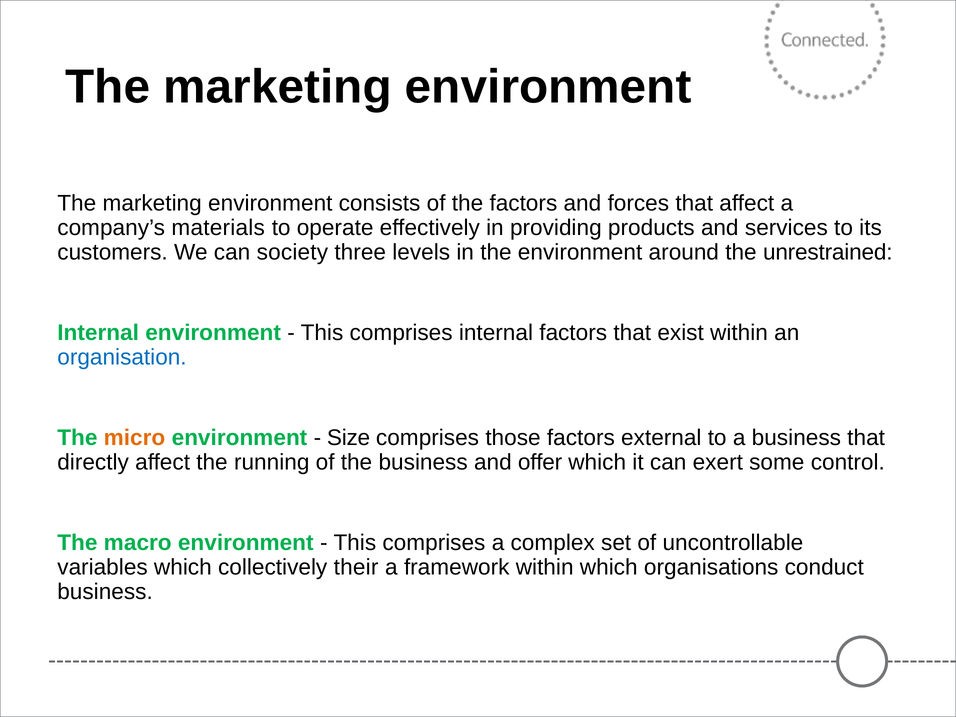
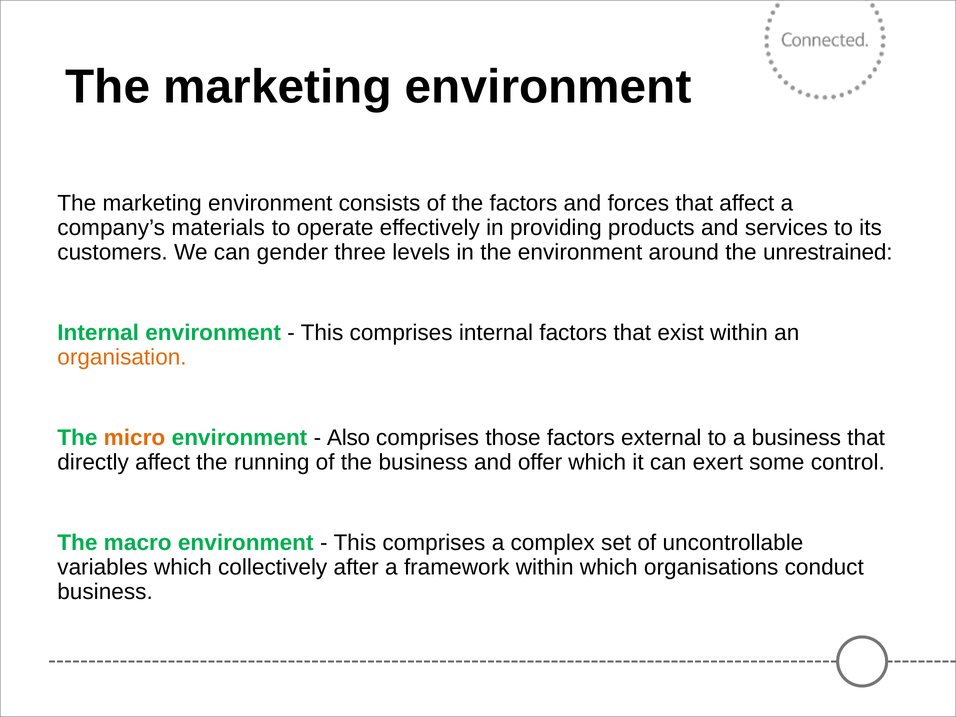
society: society -> gender (292, 252)
organisation colour: blue -> orange (122, 357)
Size: Size -> Also (349, 438)
their: their -> after (356, 567)
